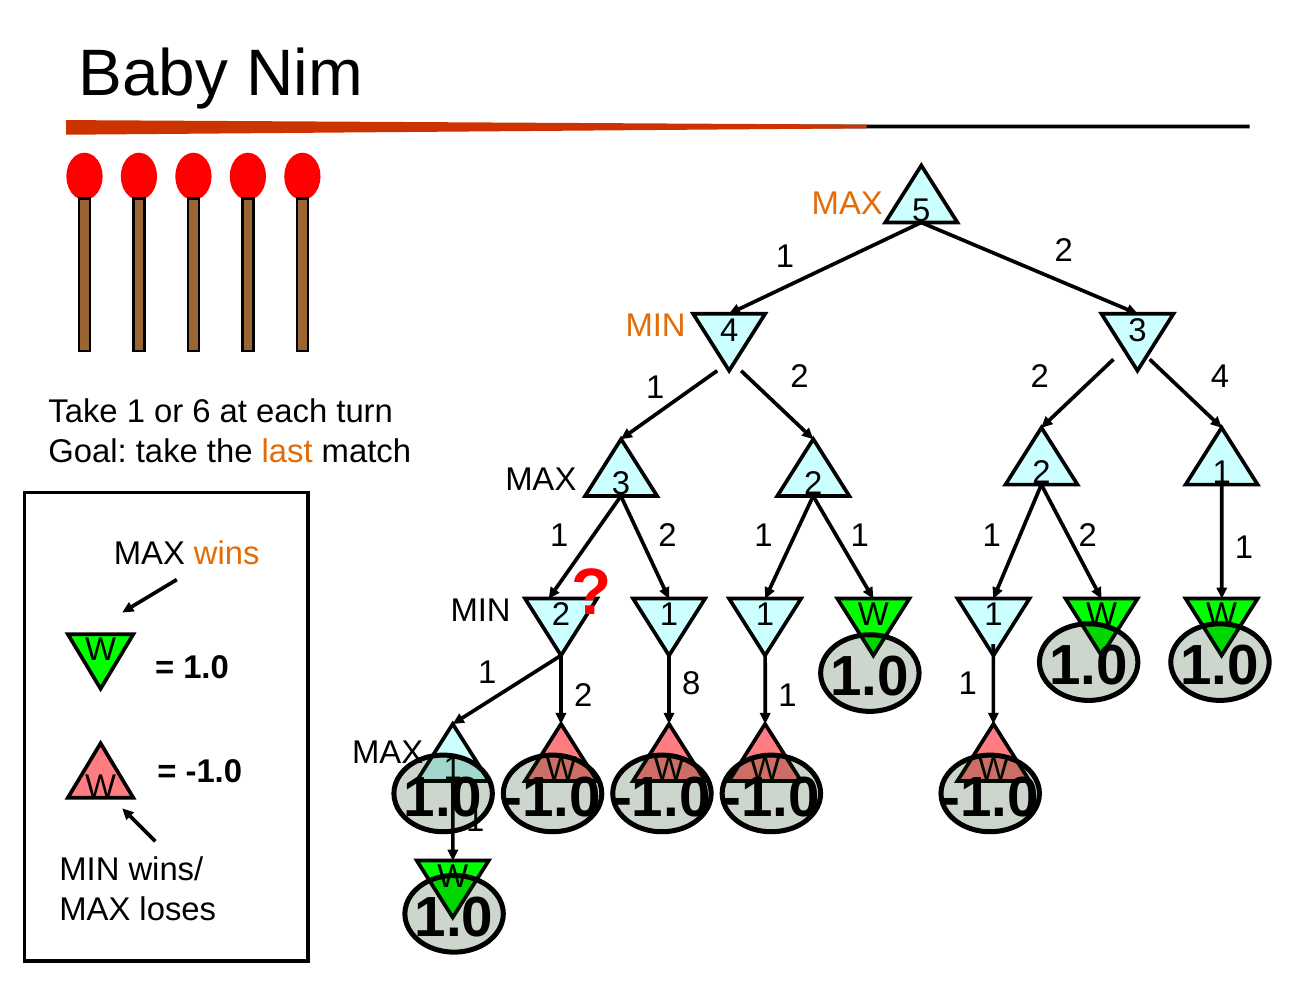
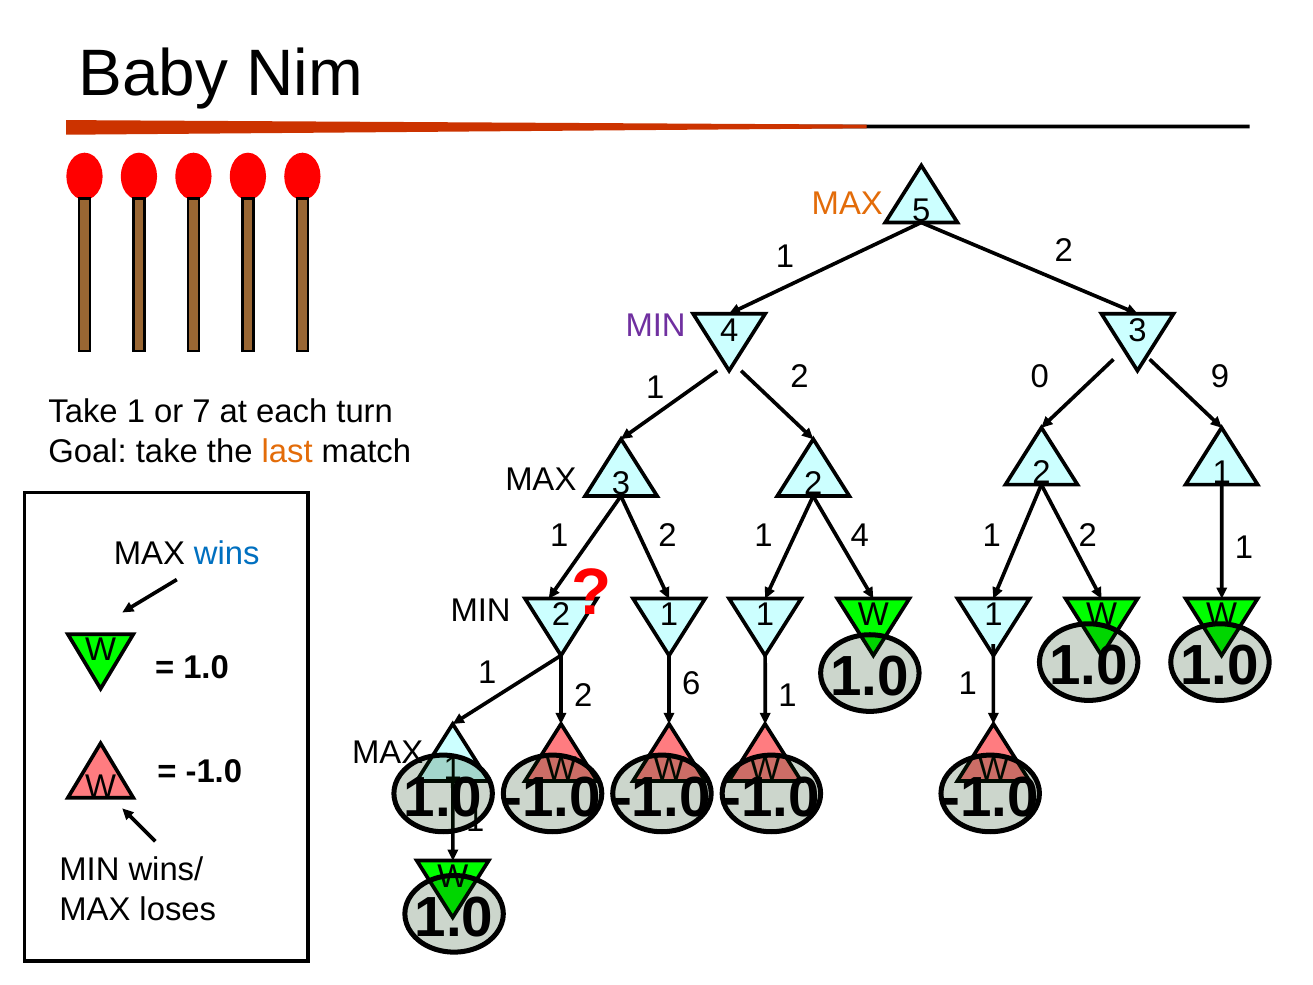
MIN colour: orange -> purple (656, 326)
2 4: 4 -> 9 (1220, 376)
2: 2 -> 0 (1040, 376)
6: 6 -> 7 (201, 412)
1: 1 -> 4 (860, 536)
wins colour: orange -> blue (227, 553)
8: 8 -> 6 (691, 684)
